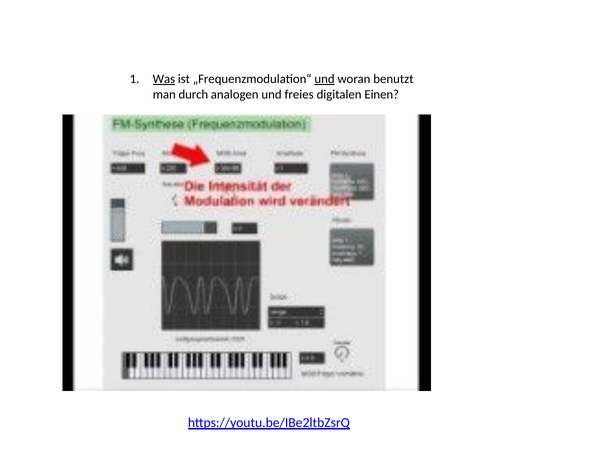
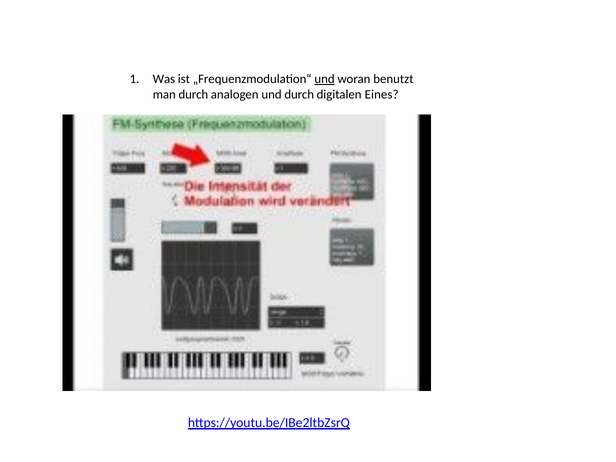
Was underline: present -> none (164, 79)
und freies: freies -> durch (299, 94)
Einen: Einen -> Eines (382, 94)
